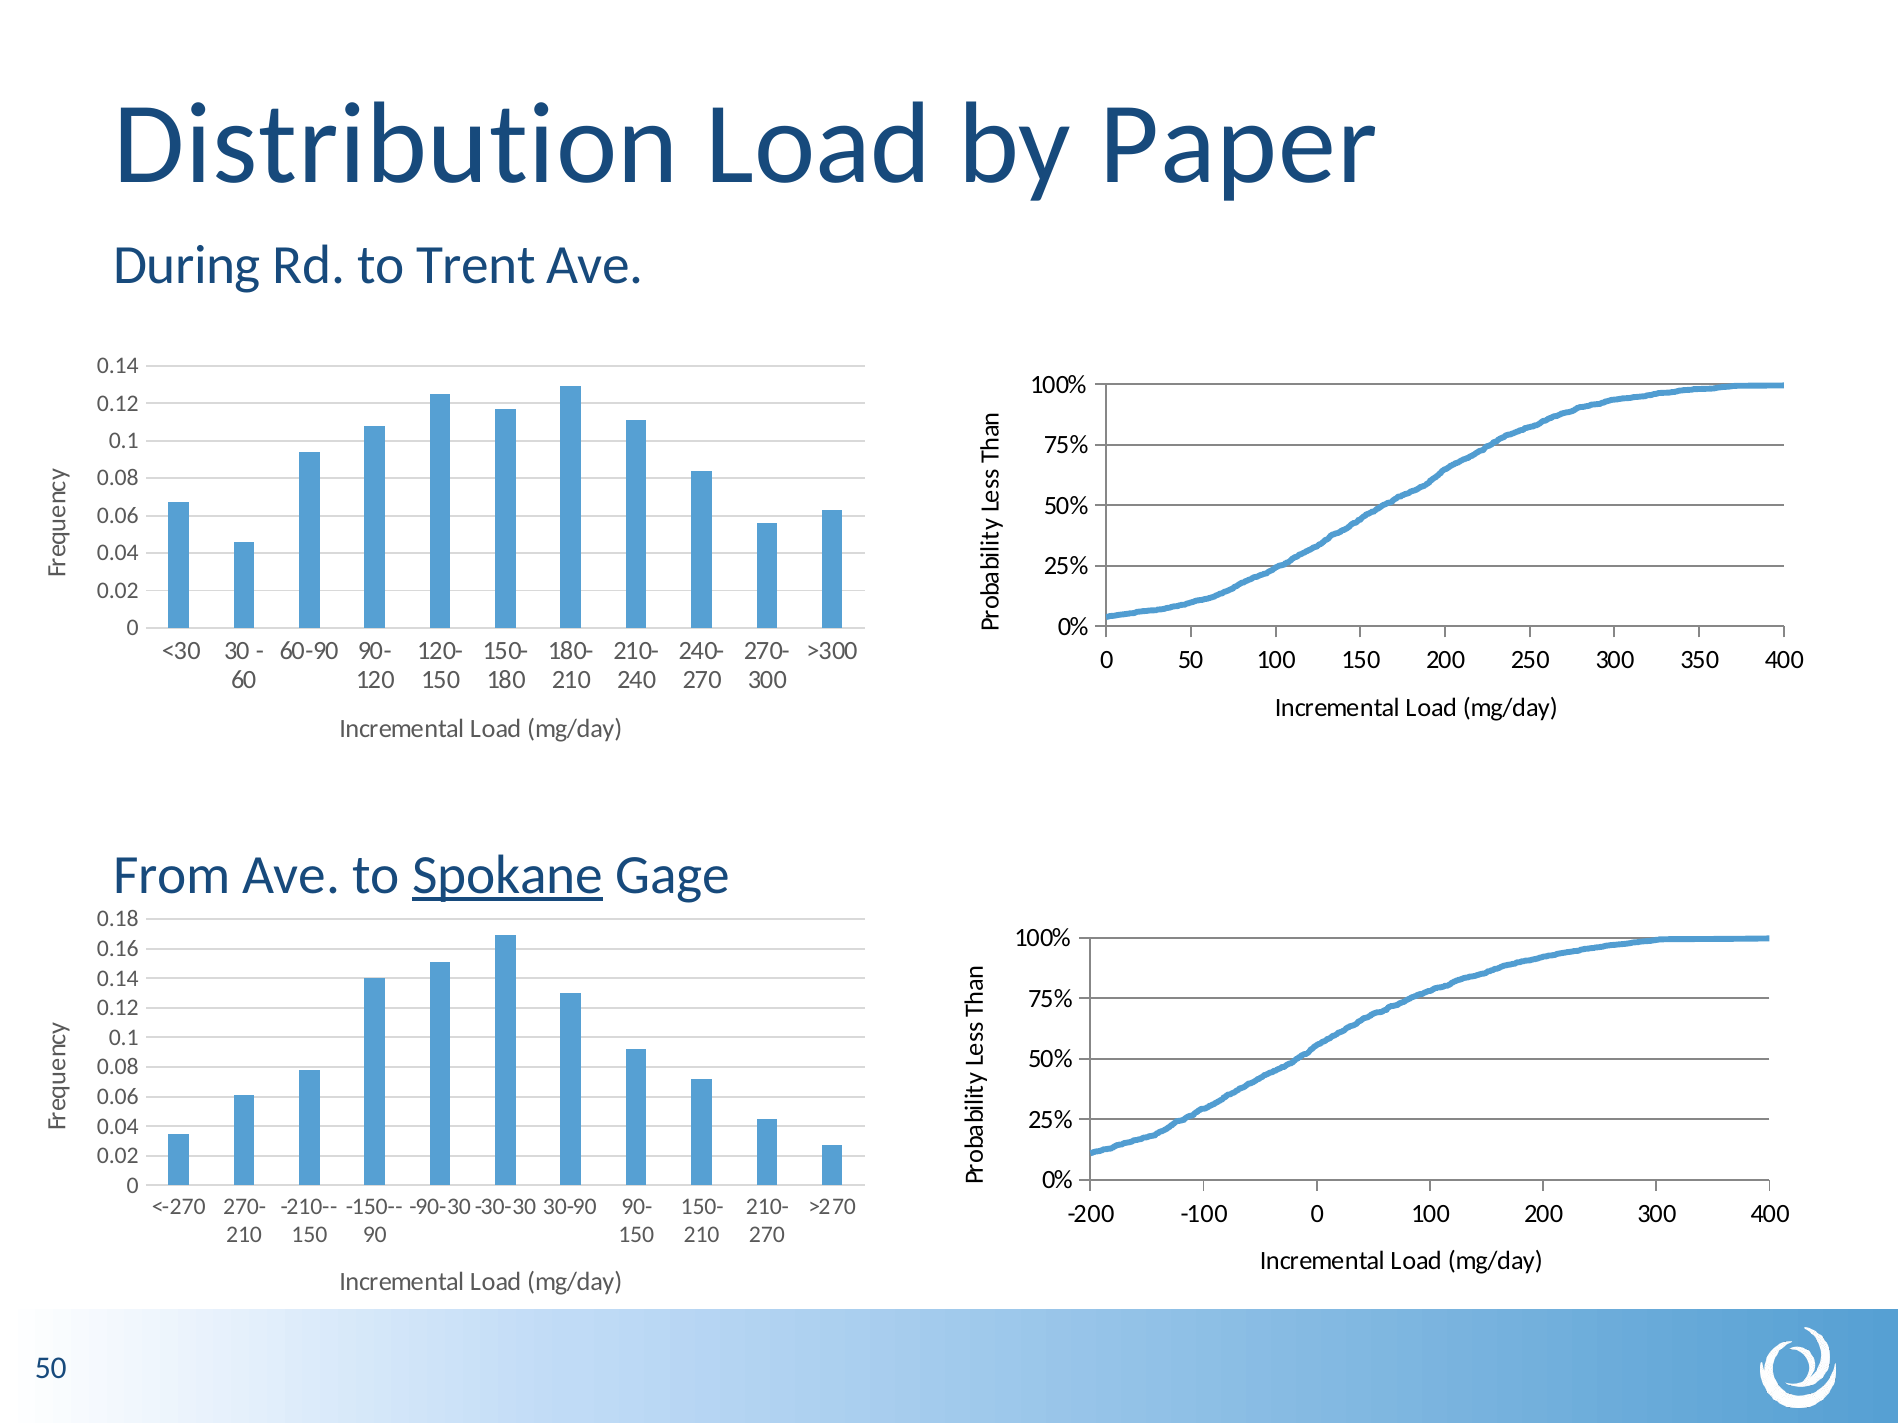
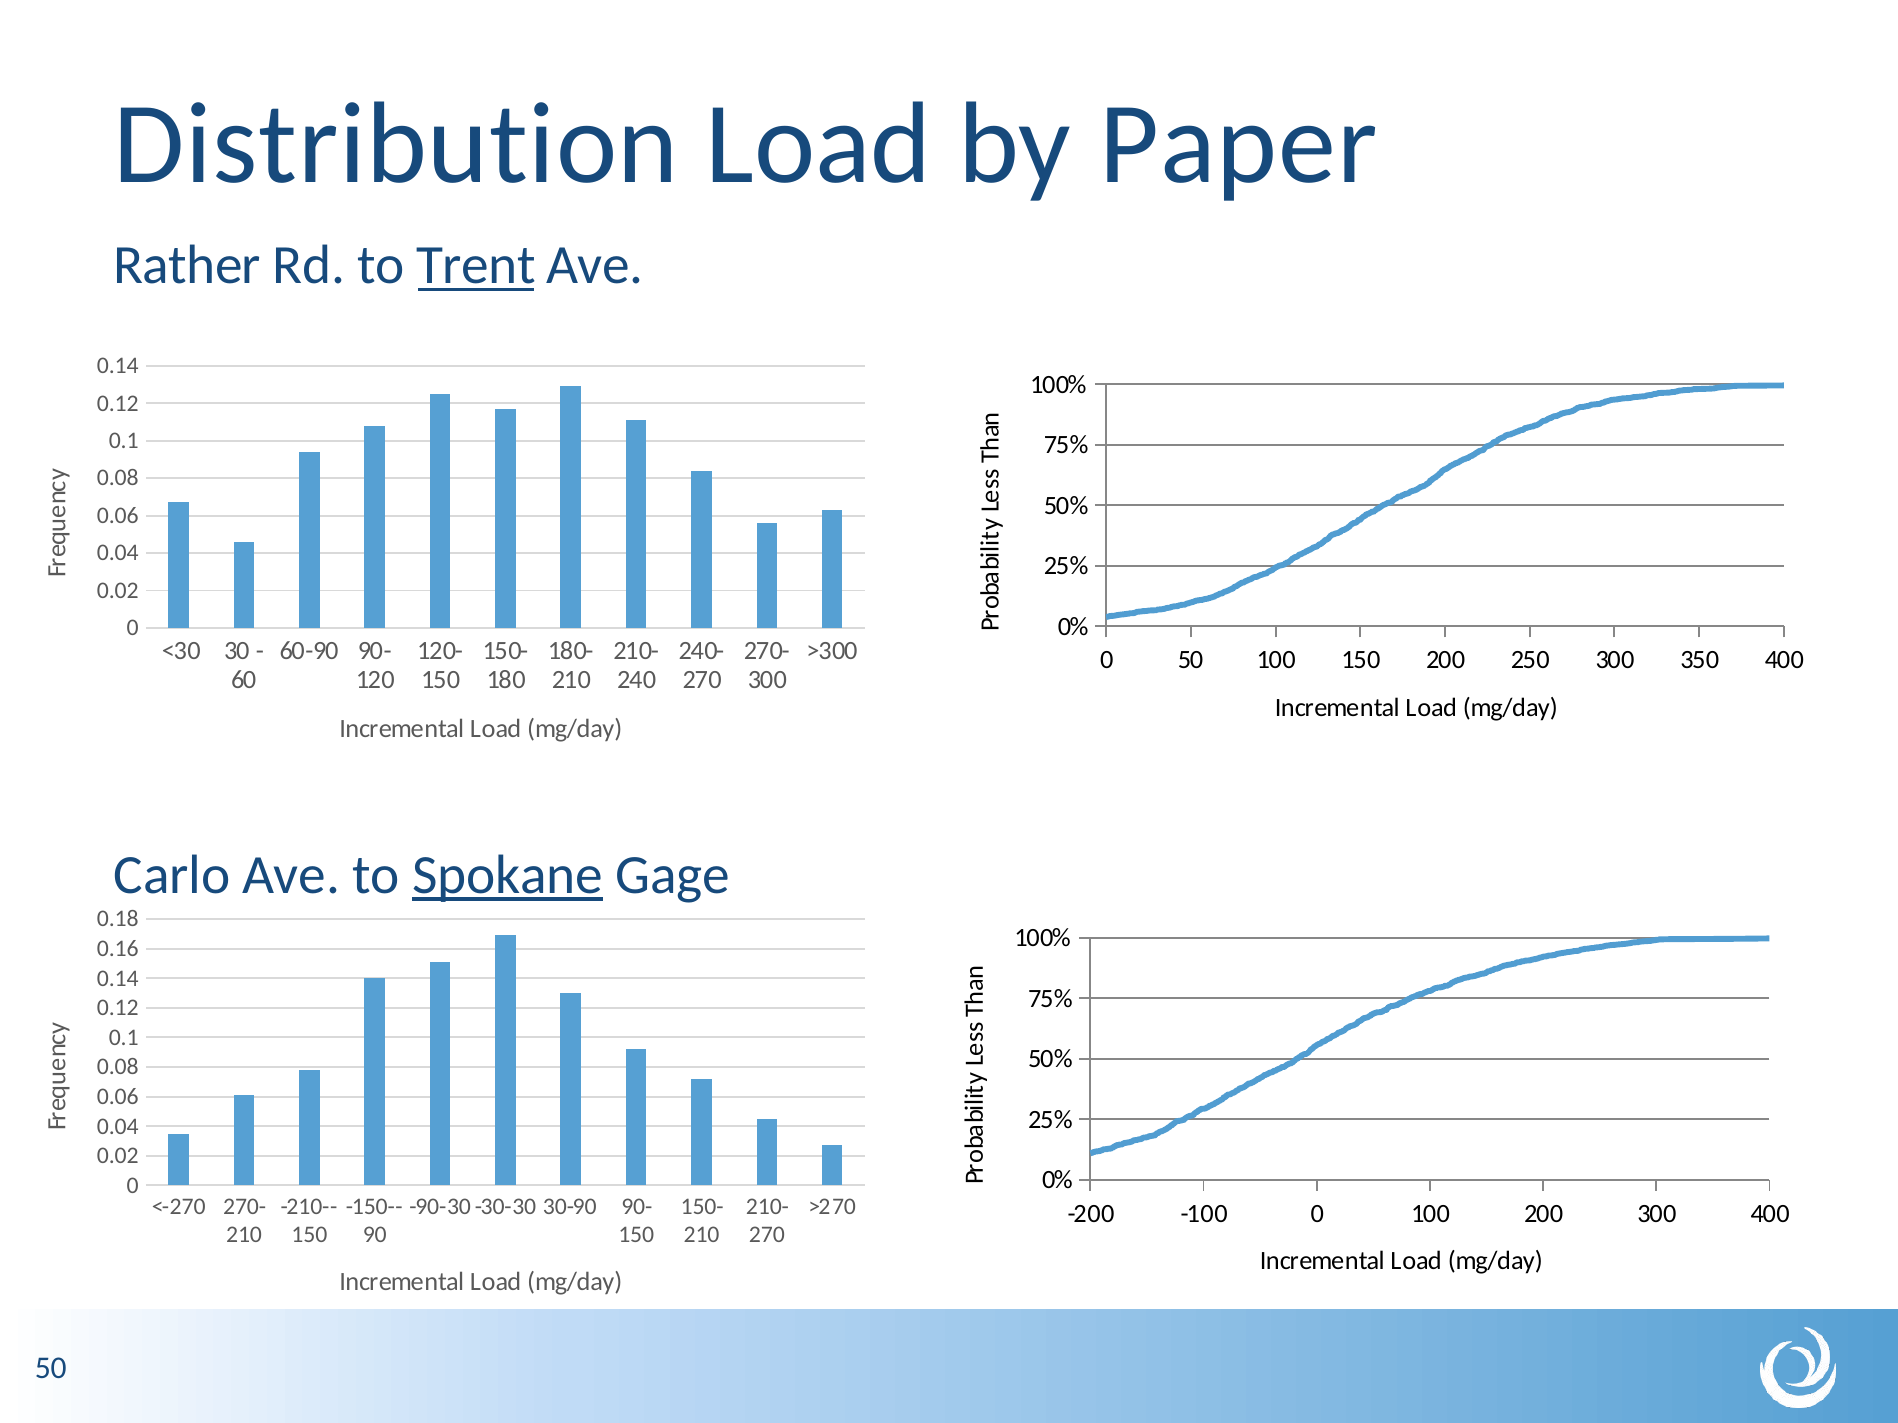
During: During -> Rather (187, 266)
Trent underline: none -> present (476, 266)
From: From -> Carlo (172, 875)
